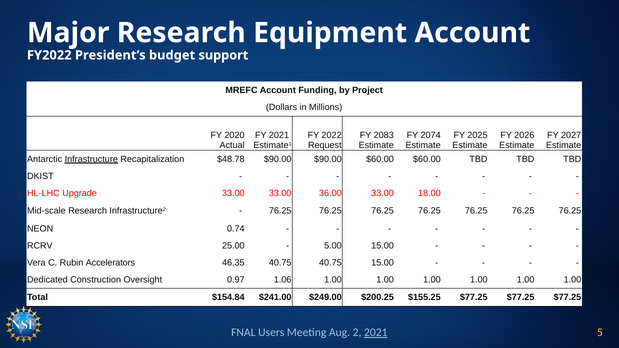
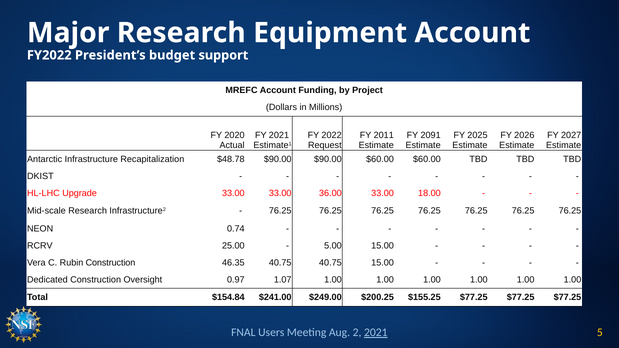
2083: 2083 -> 2011 (384, 135)
2074: 2074 -> 2091 (431, 135)
Infrastructure underline: present -> none (91, 159)
Rubin Accelerators: Accelerators -> Construction (110, 263)
1.06: 1.06 -> 1.07 (283, 280)
